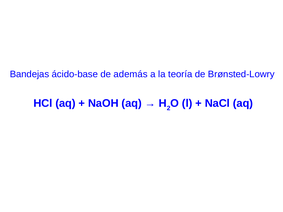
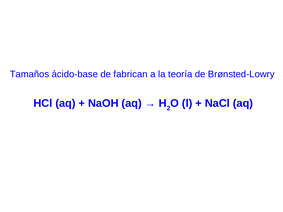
Bandejas: Bandejas -> Tamaños (29, 74)
además: además -> fabrican (131, 74)
